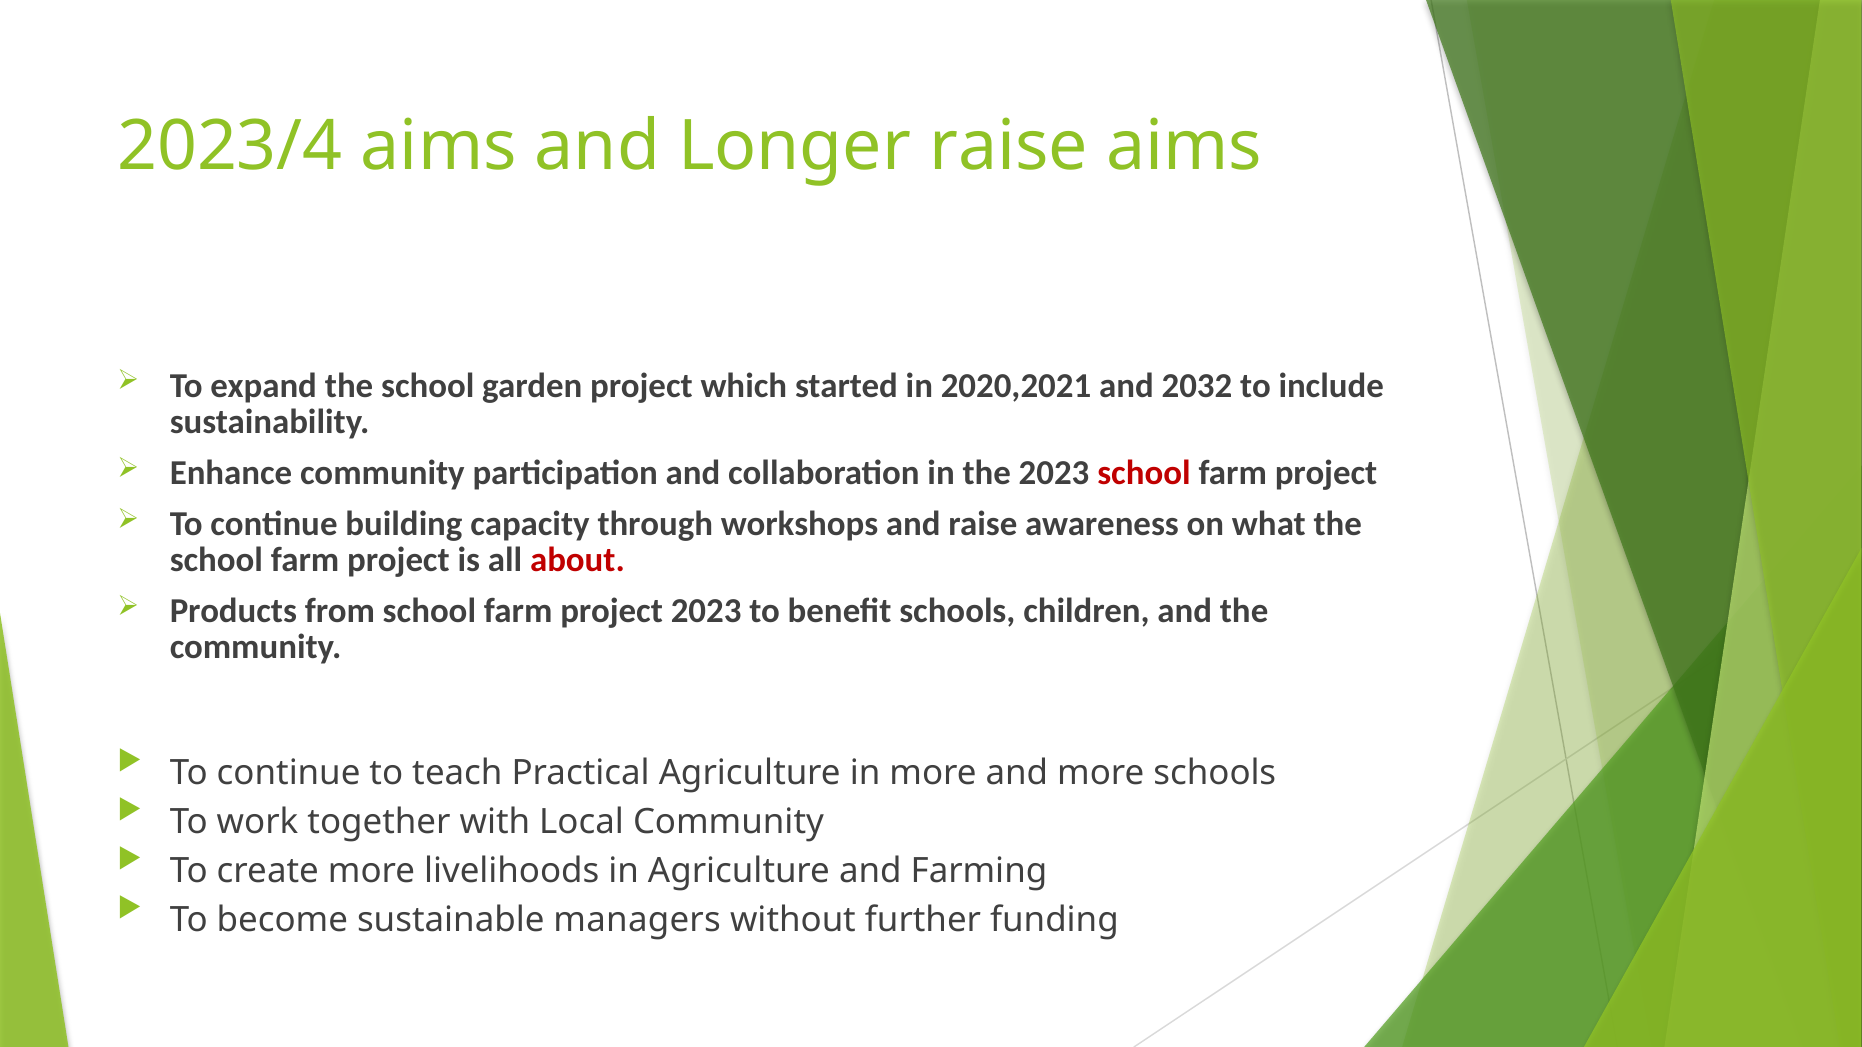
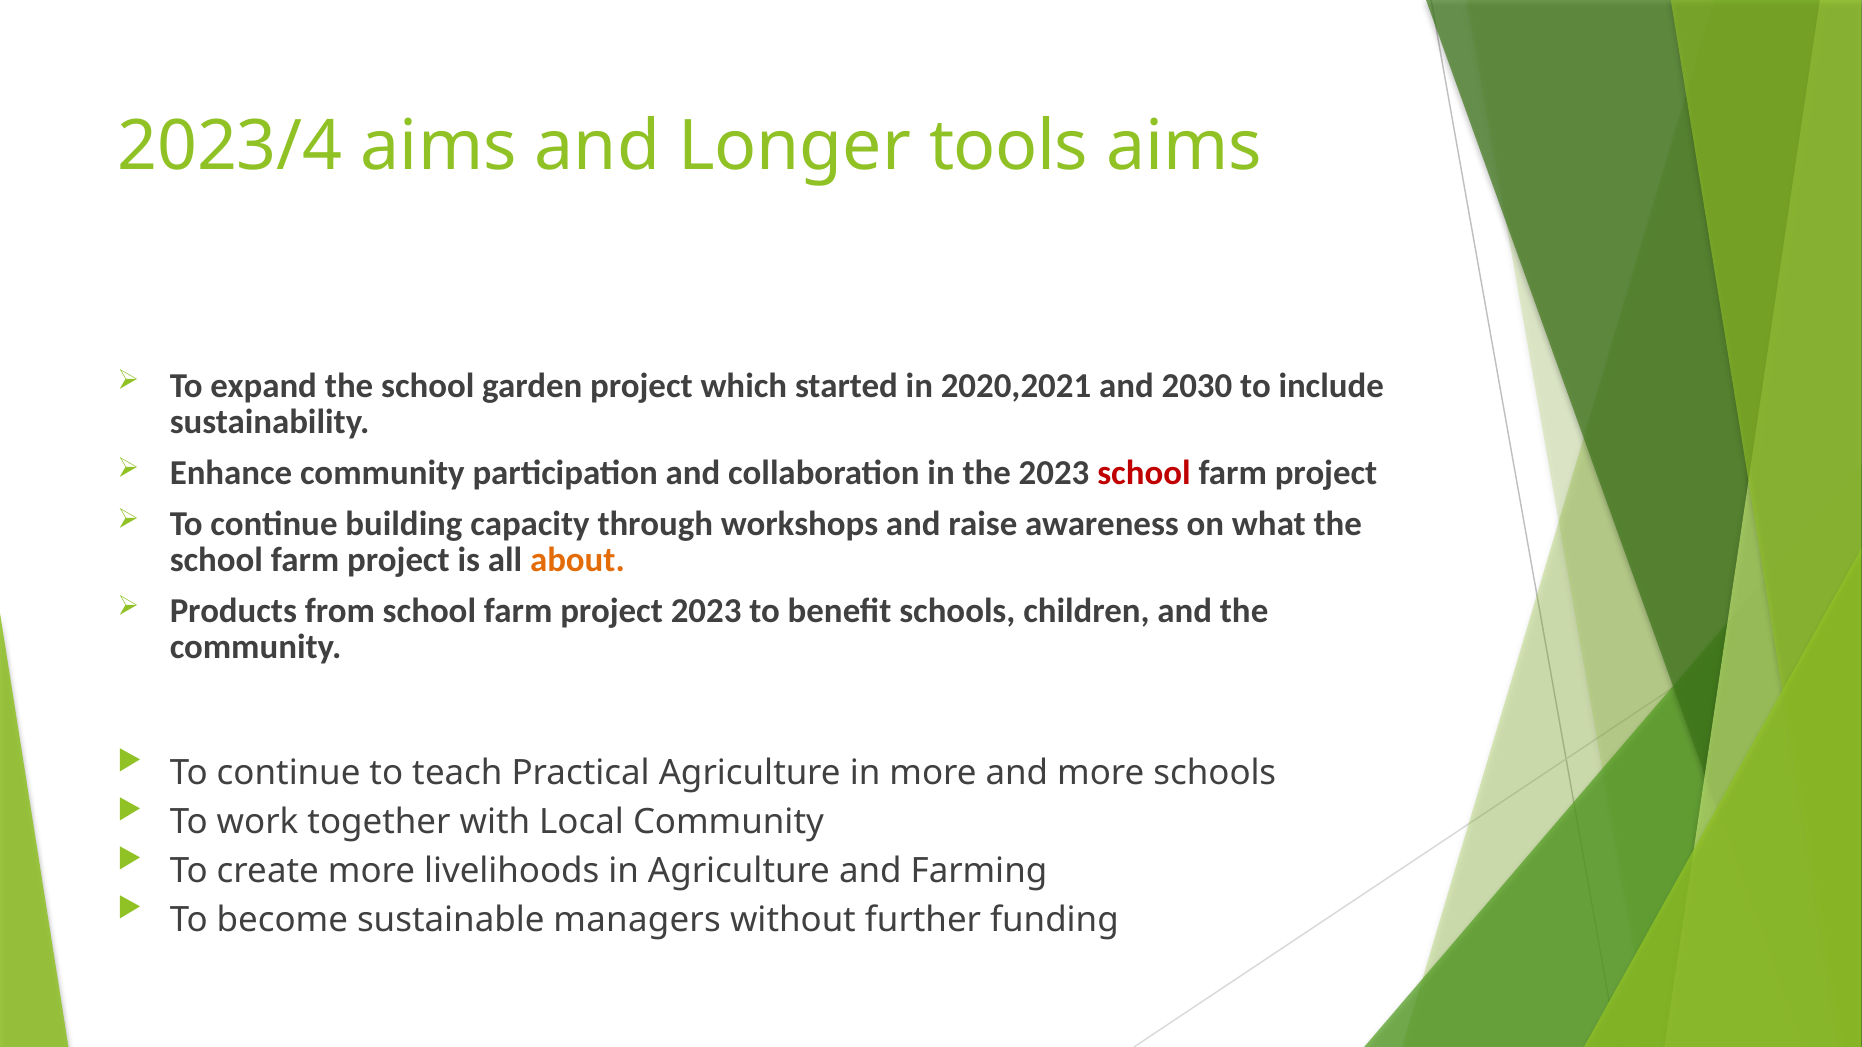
Longer raise: raise -> tools (1009, 147)
2032: 2032 -> 2030 (1197, 386)
about colour: red -> orange (577, 560)
